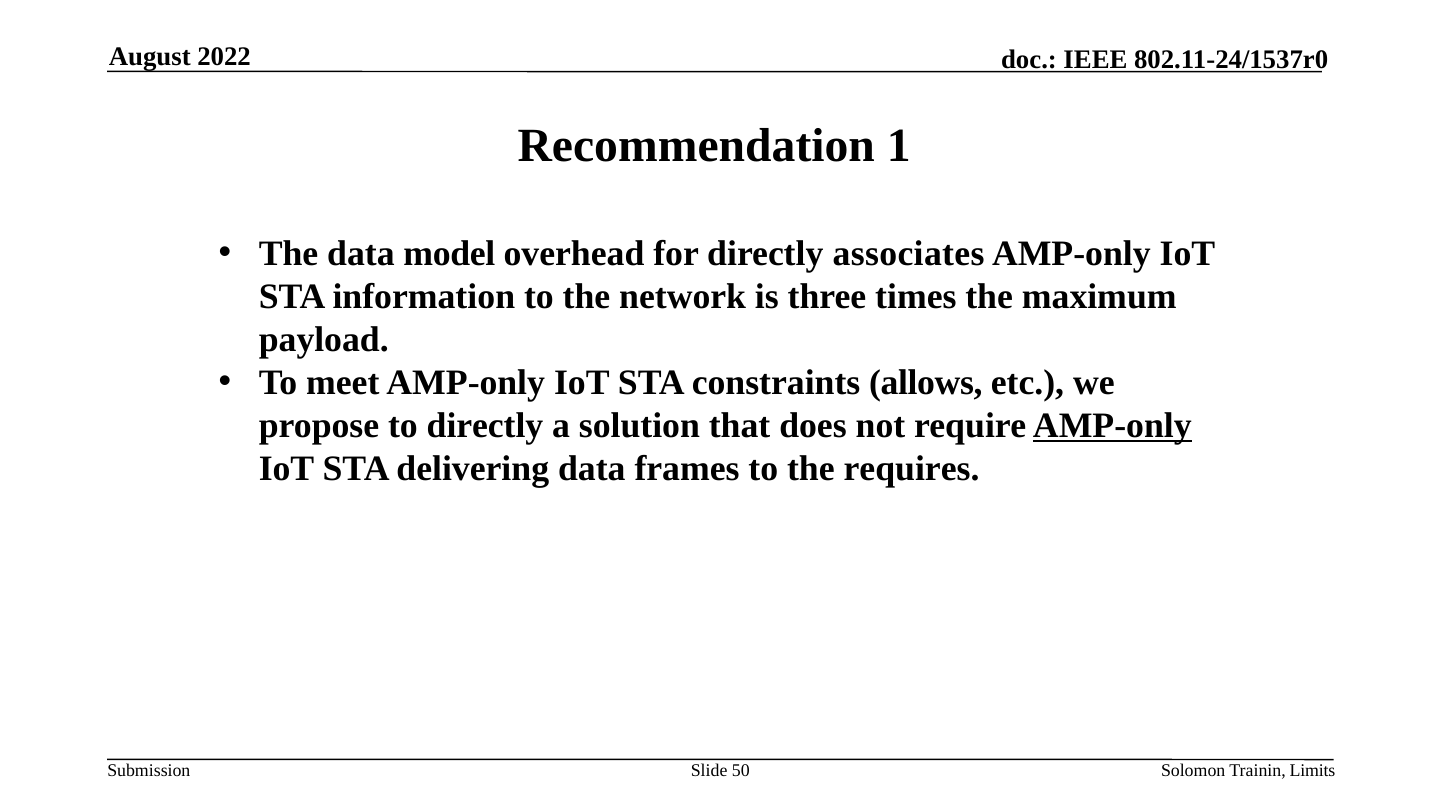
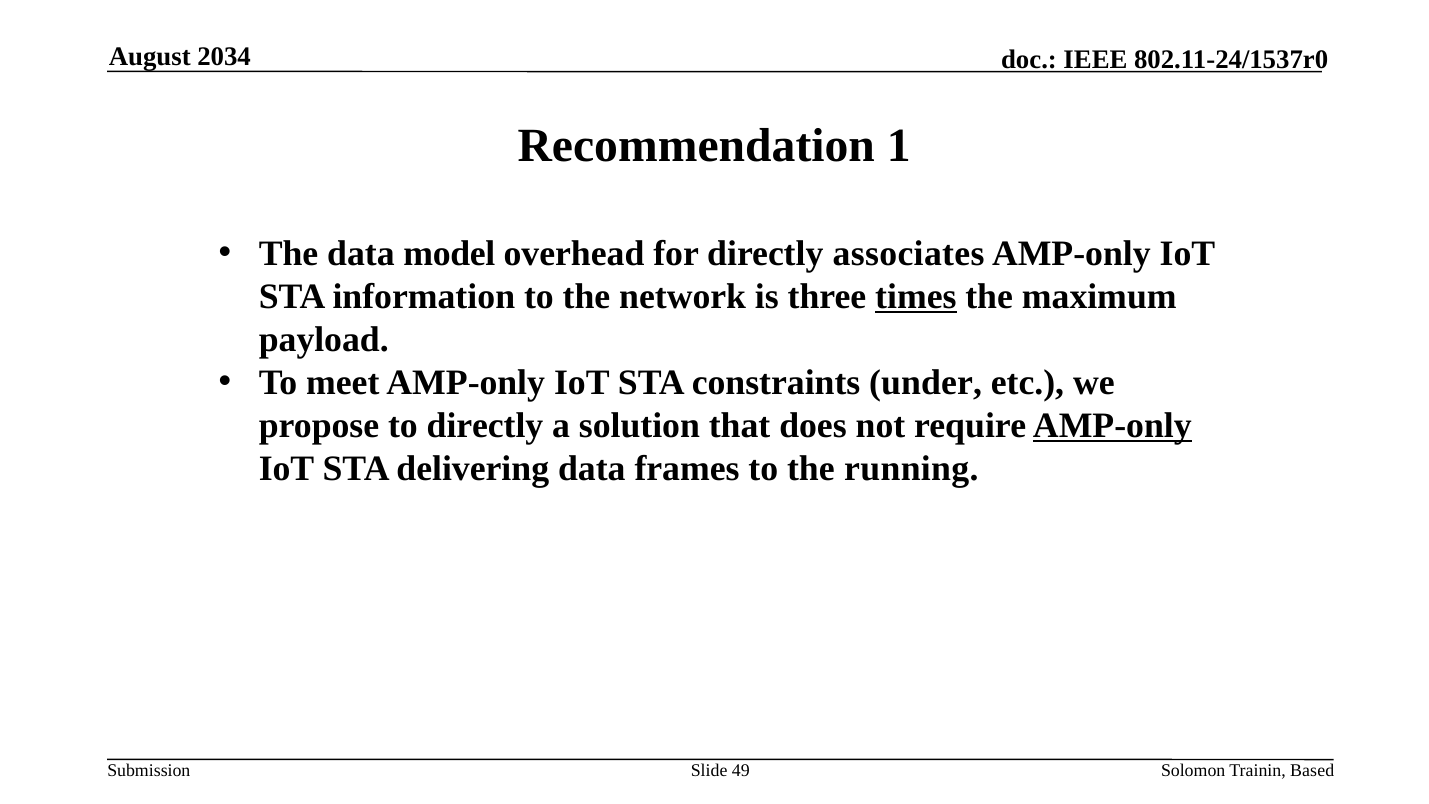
2022: 2022 -> 2034 (224, 57)
times underline: none -> present (916, 297)
allows: allows -> under (926, 382)
requires: requires -> running (911, 468)
50: 50 -> 49 (741, 771)
Limits: Limits -> Based (1312, 771)
